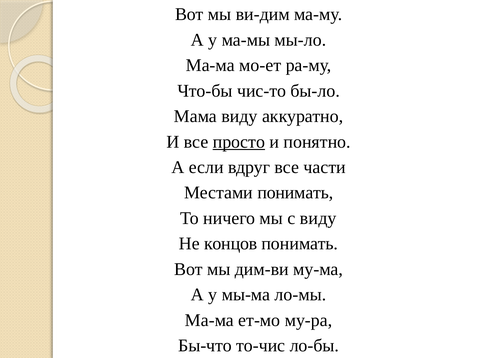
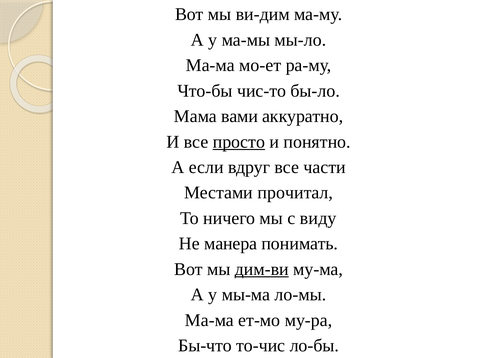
Мама виду: виду -> вами (240, 116)
Местами понимать: понимать -> прочитал (295, 193)
концов: концов -> манера (231, 244)
дим-ви underline: none -> present (262, 269)
